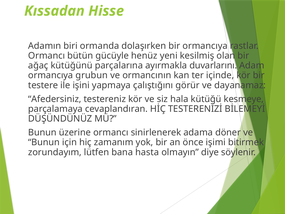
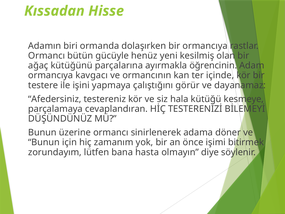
duvarlarını: duvarlarını -> öğrencinin (213, 65)
grubun: grubun -> kavgacı (92, 75)
